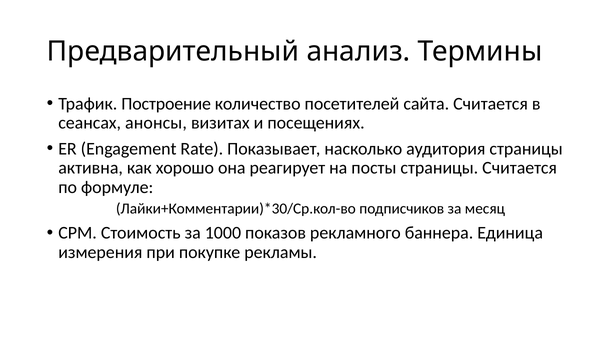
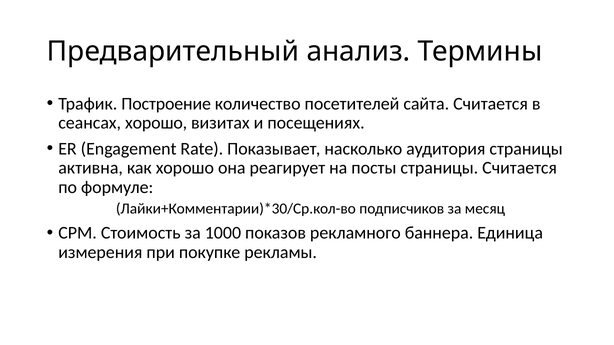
сеансах анонсы: анонсы -> хорошо (156, 123)
